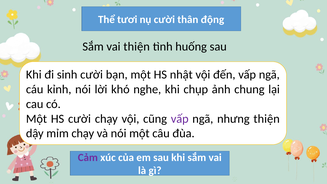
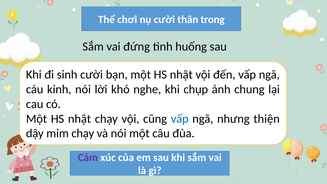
tươi: tươi -> chơi (127, 20)
động: động -> trong (213, 20)
vai thiện: thiện -> đứng (137, 46)
cười: cười -> nhật (80, 119)
vấp colour: purple -> blue (180, 119)
